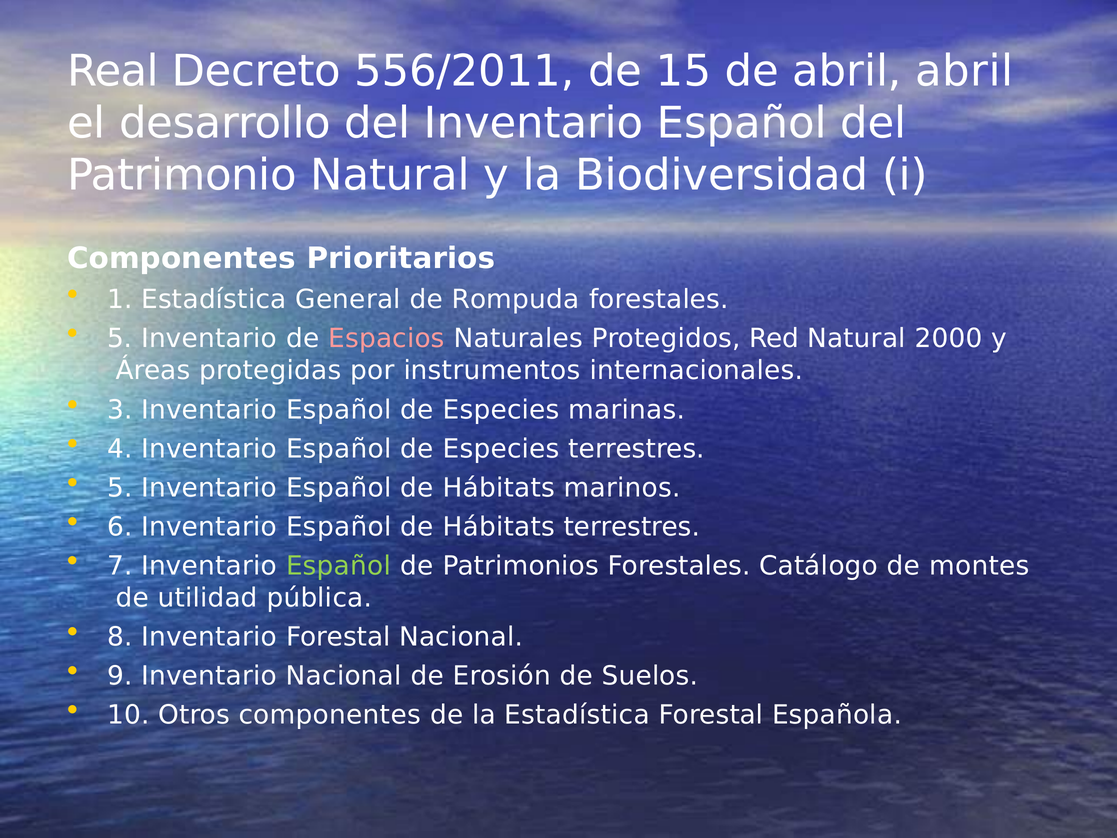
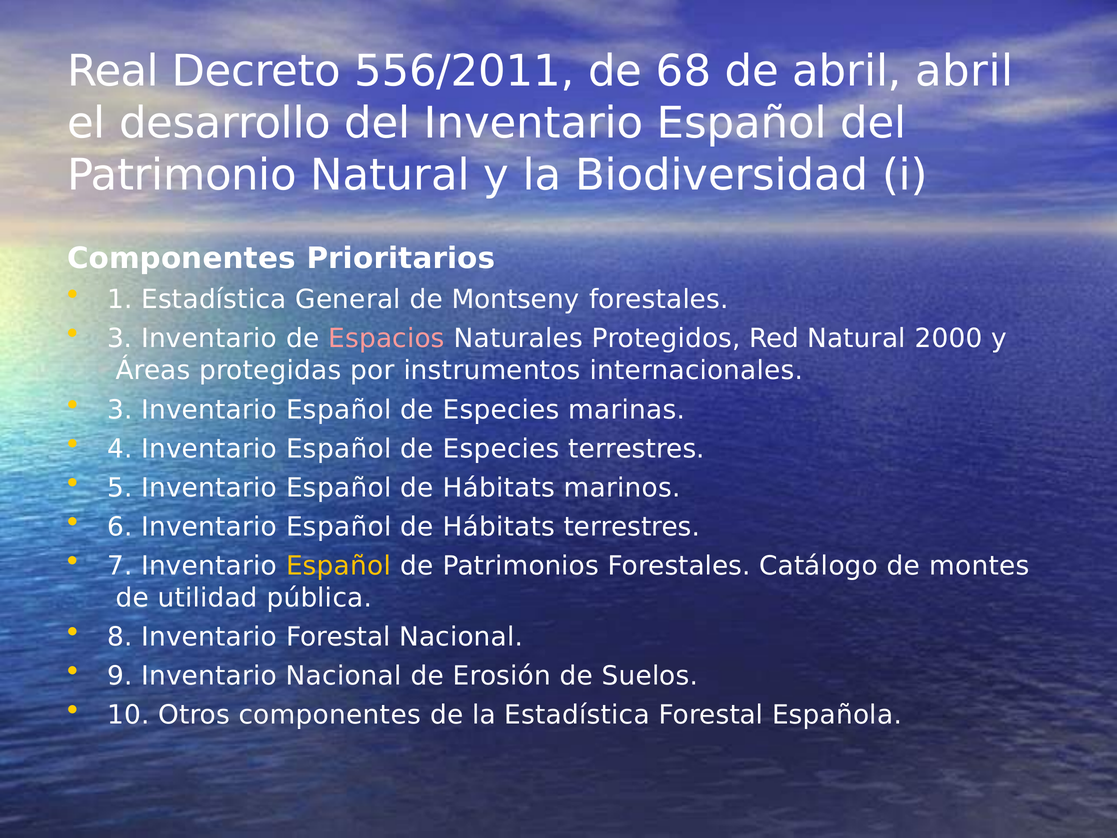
15: 15 -> 68 (684, 71)
Rompuda: Rompuda -> Montseny (515, 300)
5: 5 -> 3 (120, 338)
Español colour: light green -> yellow (339, 566)
